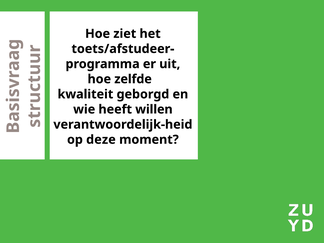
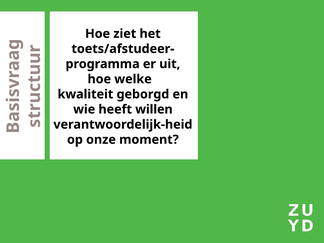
zelfde: zelfde -> welke (133, 79)
deze: deze -> onze (101, 140)
